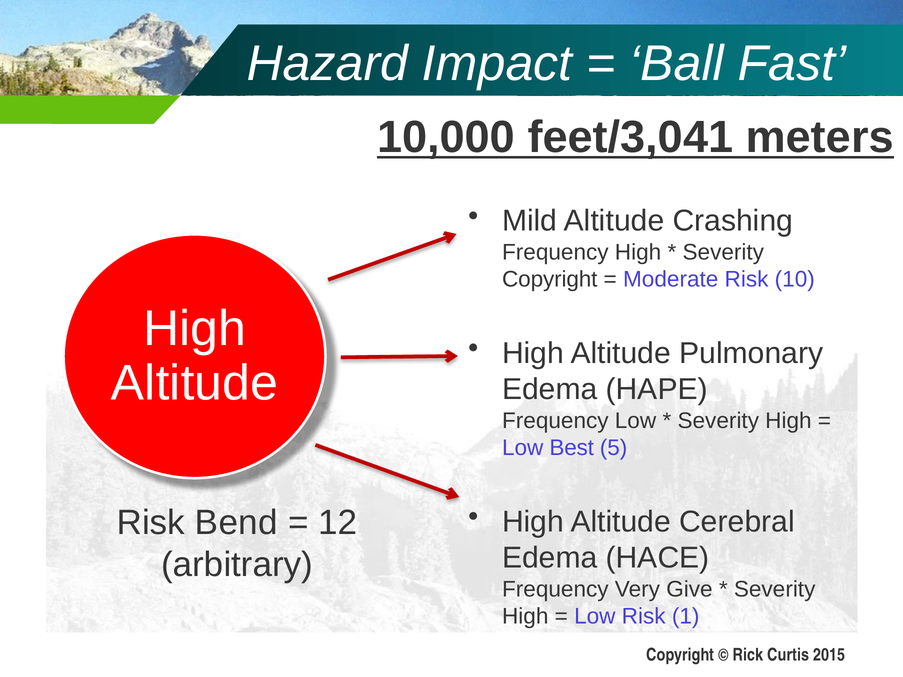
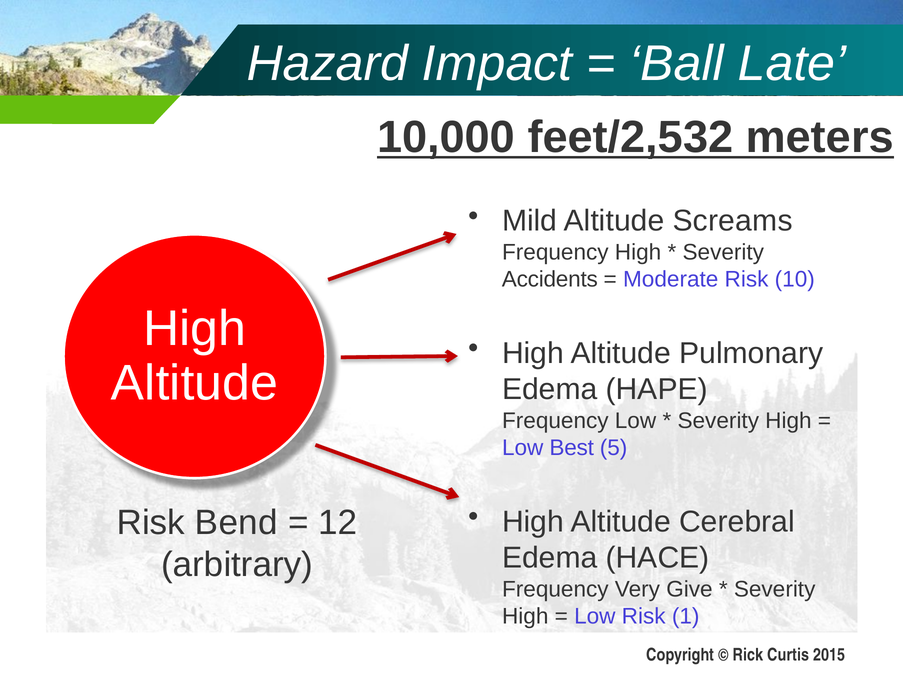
Fast: Fast -> Late (792, 64)
feet/3,041: feet/3,041 -> feet/2,532 (630, 138)
Crashing: Crashing -> Screams (733, 221)
Copyright: Copyright -> Accidents (550, 279)
